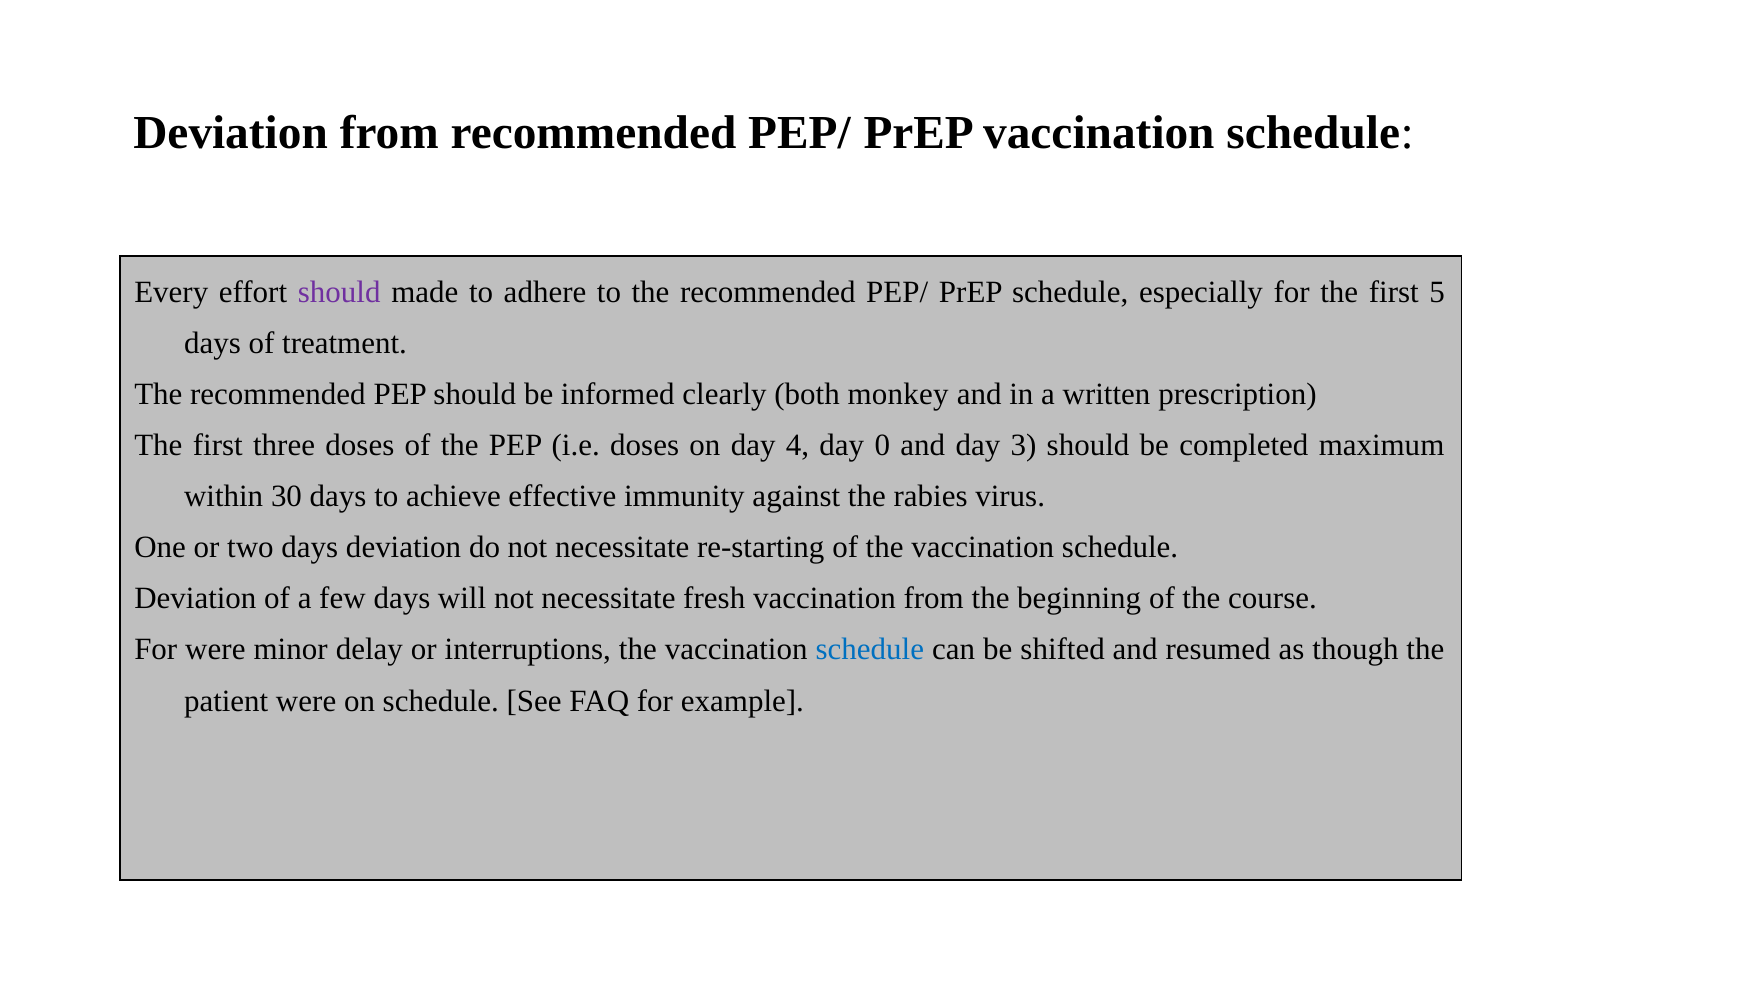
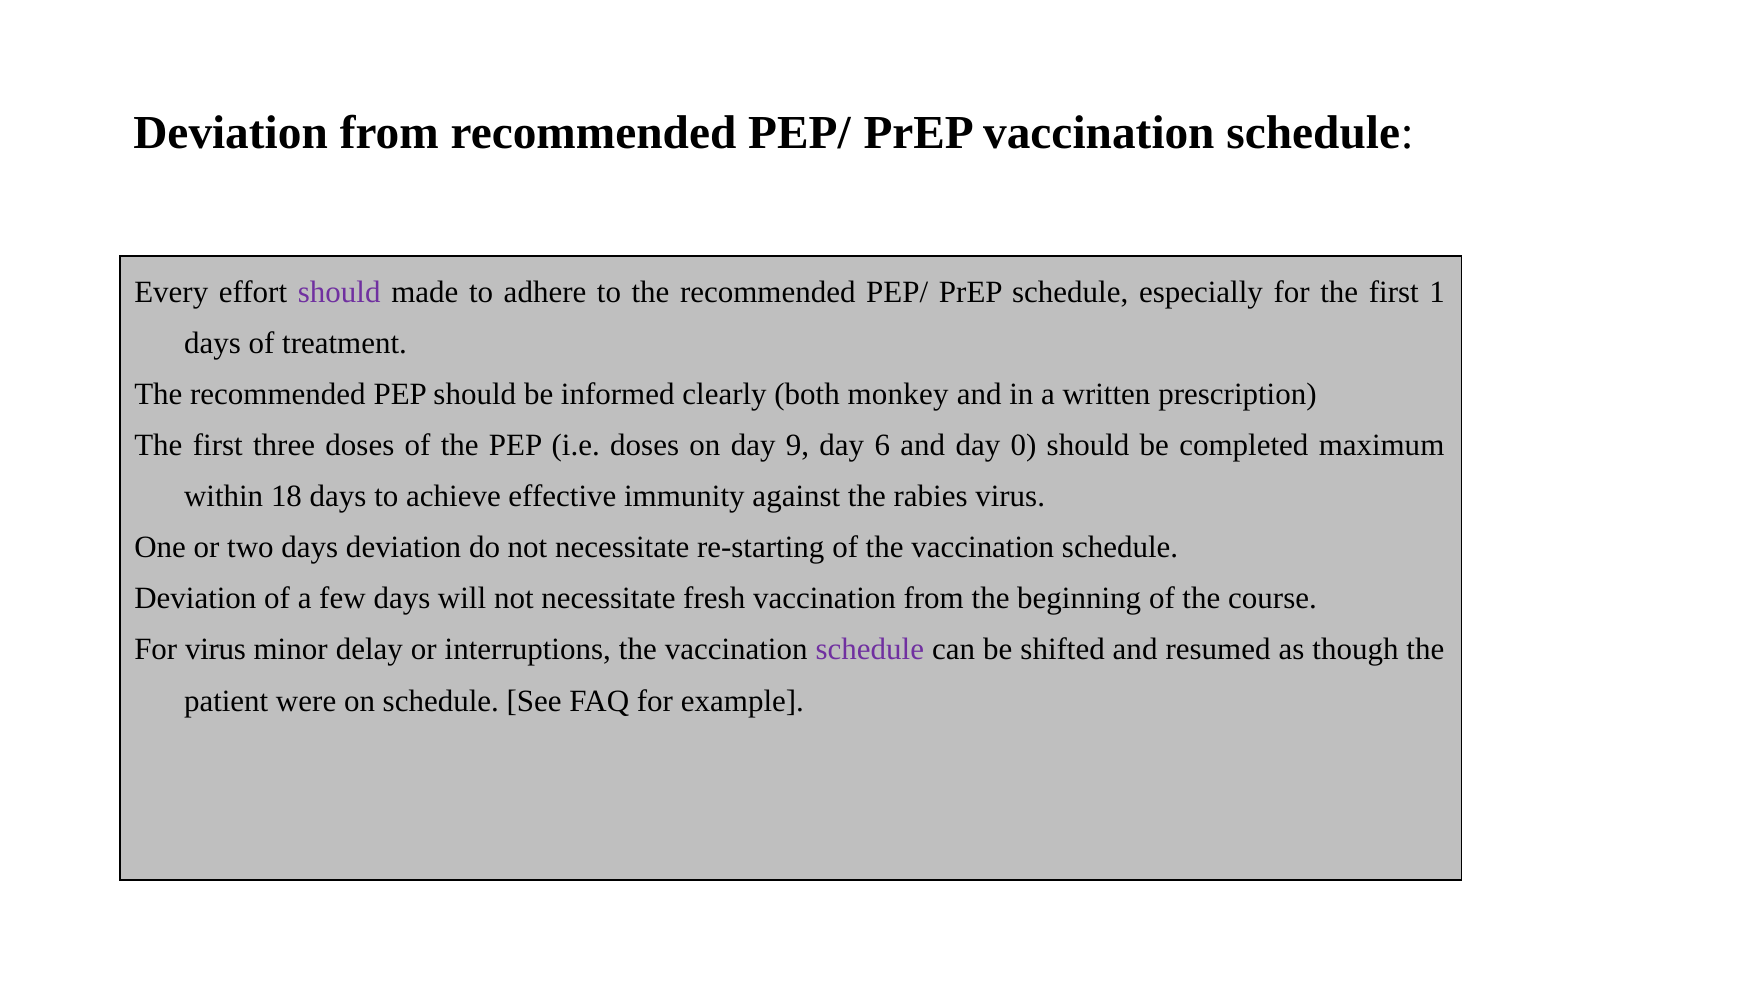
5: 5 -> 1 (1437, 292)
4: 4 -> 9 (797, 445)
0: 0 -> 6 (882, 445)
3: 3 -> 0 (1023, 445)
30: 30 -> 18 (286, 497)
For were: were -> virus (216, 650)
schedule colour: blue -> purple (870, 650)
